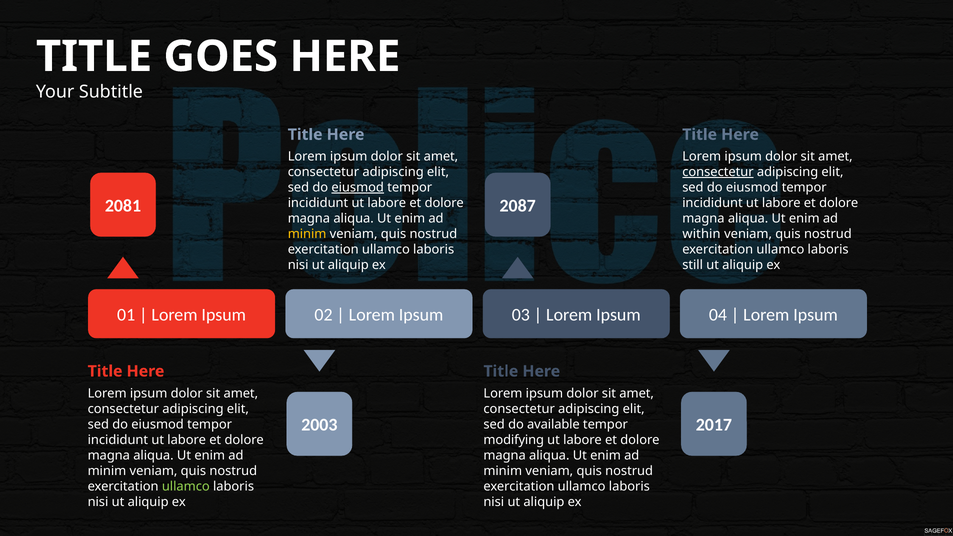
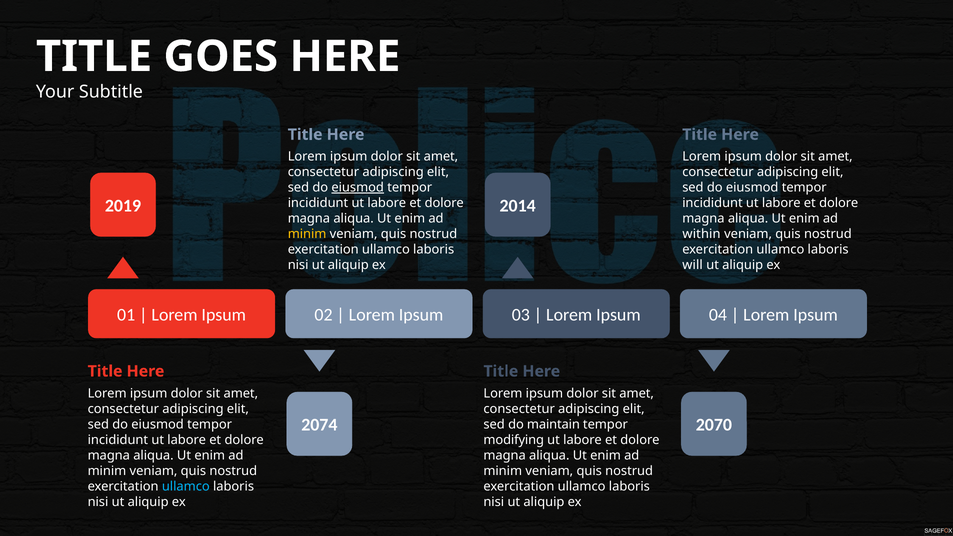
consectetur underline: present -> none (718, 172)
2081: 2081 -> 2019 (123, 206)
2087: 2087 -> 2014 (518, 206)
still: still -> will (693, 265)
2003: 2003 -> 2074 (319, 425)
2017: 2017 -> 2070 (714, 425)
available: available -> maintain (553, 424)
ullamco colour: light green -> light blue (186, 486)
